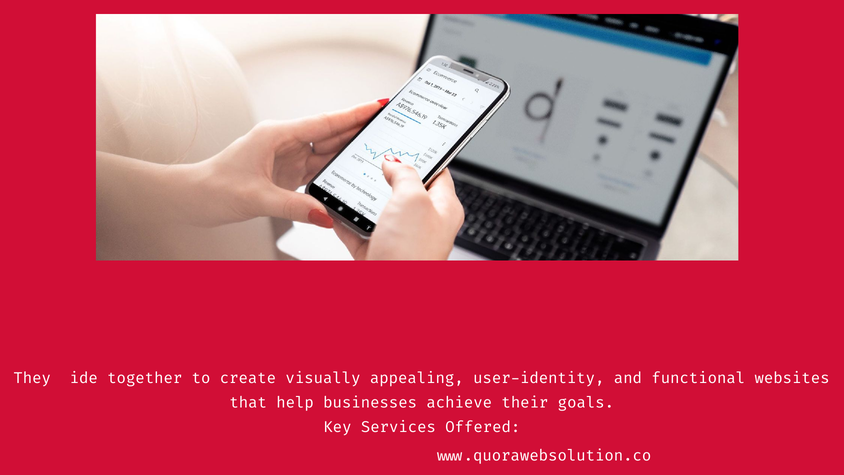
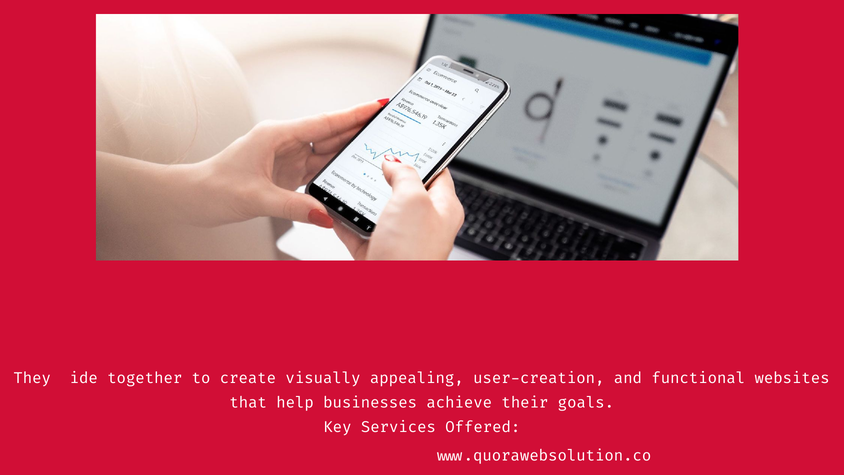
user-identity: user-identity -> user-creation (539, 378)
